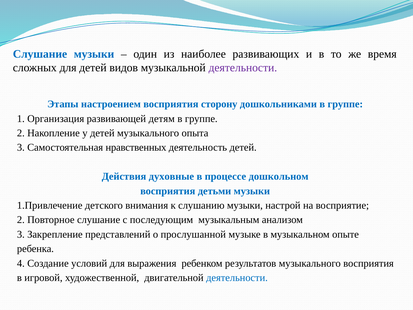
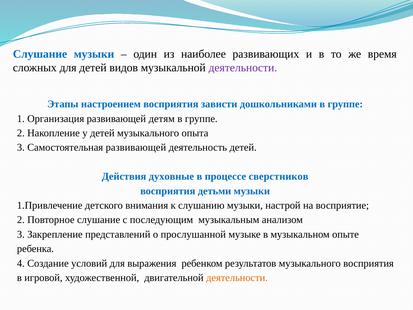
сторону: сторону -> зависти (219, 104)
Самостоятельная нравственных: нравственных -> развивающей (136, 147)
дошкольном: дошкольном -> сверстников (279, 176)
деятельности colour: blue -> orange (237, 278)
